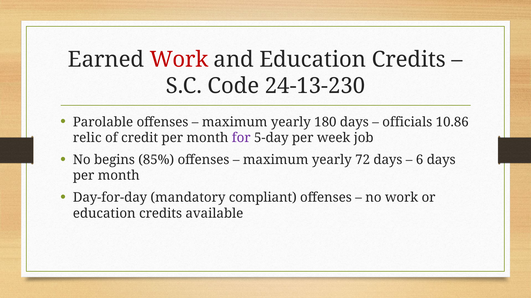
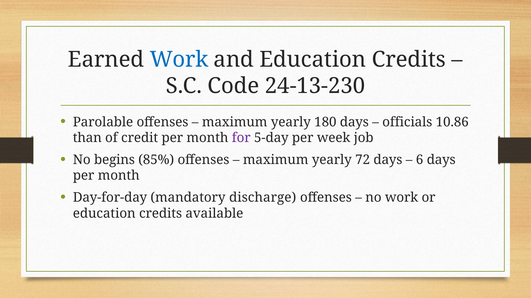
Work colour: red -> blue (179, 60)
relic: relic -> than (87, 138)
compliant: compliant -> discharge (263, 198)
